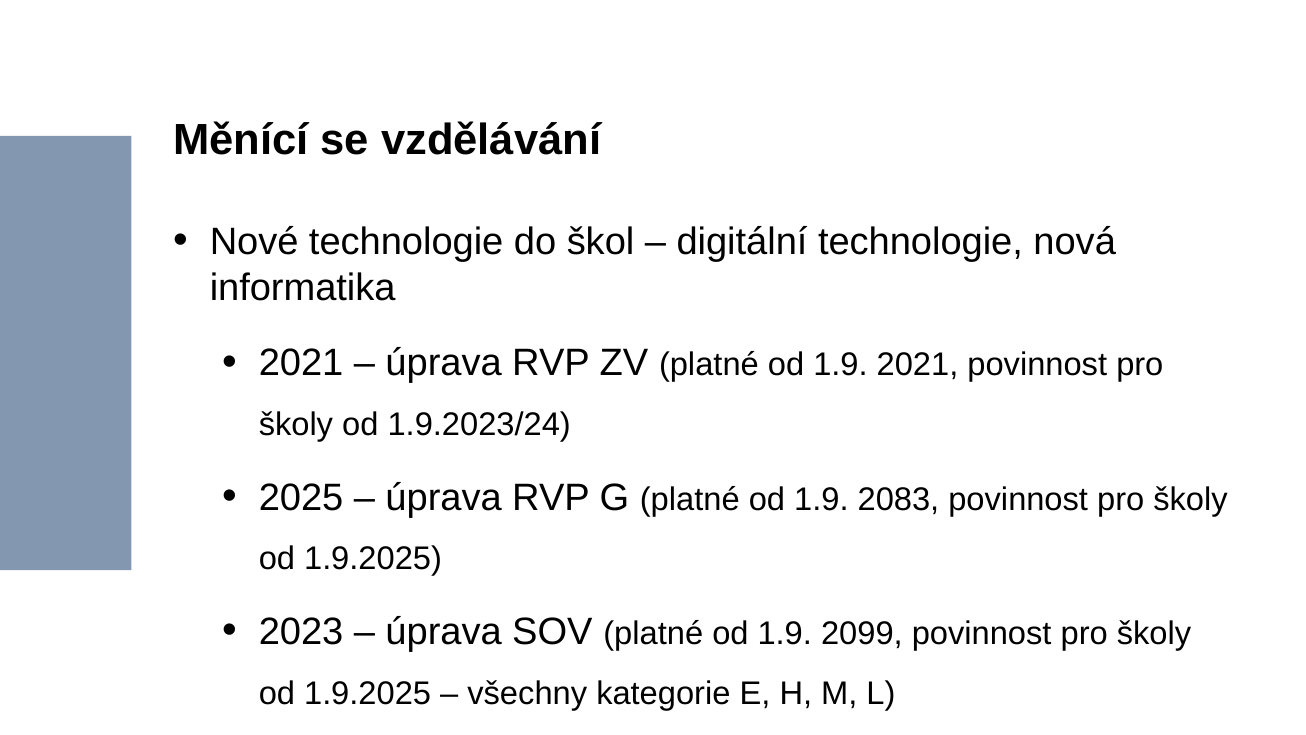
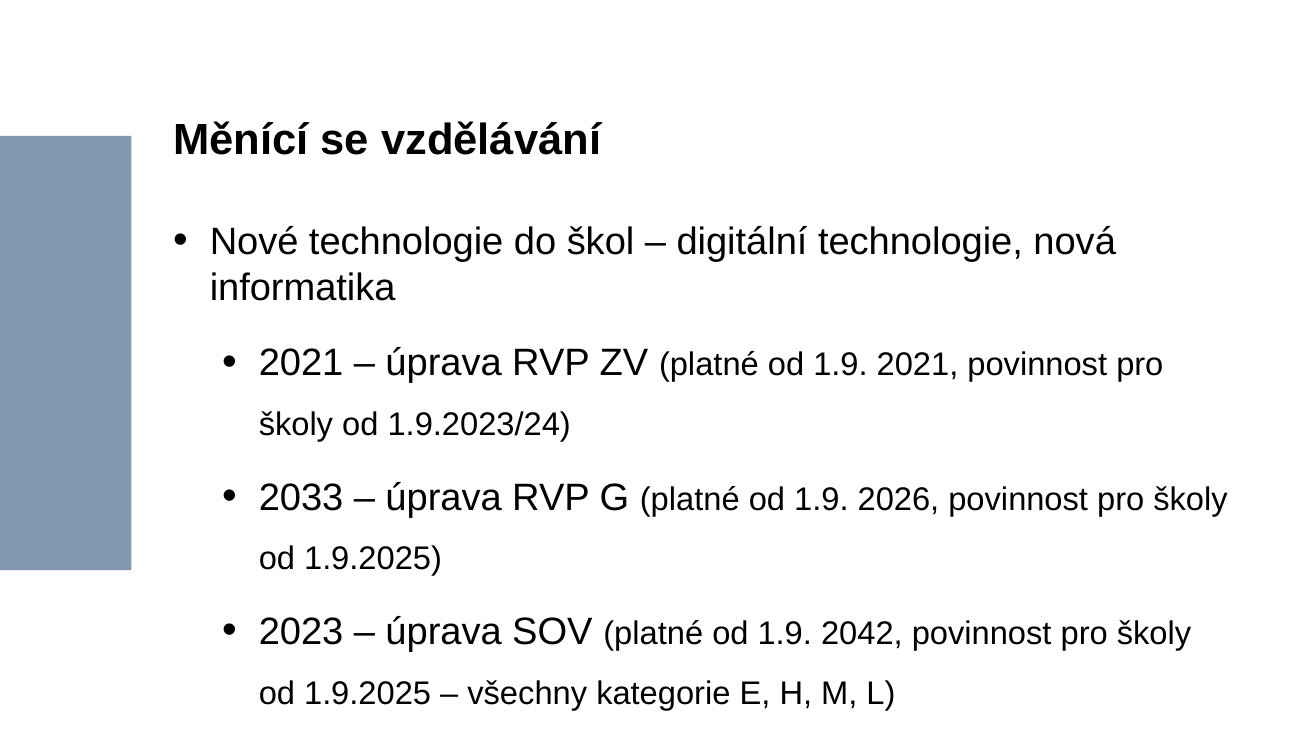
2025: 2025 -> 2033 (301, 497)
2083: 2083 -> 2026 (898, 499)
2099: 2099 -> 2042 (862, 633)
